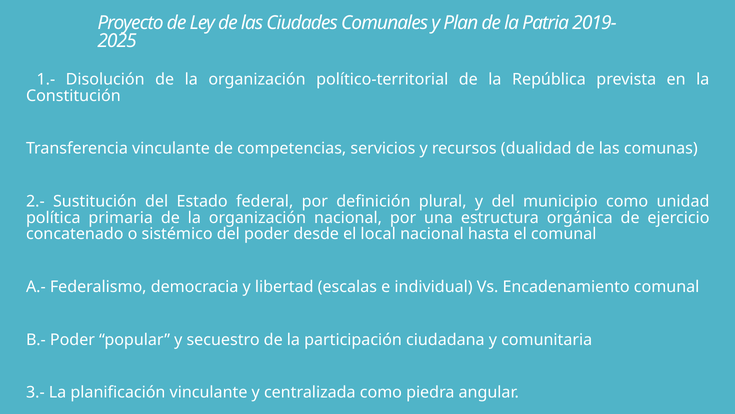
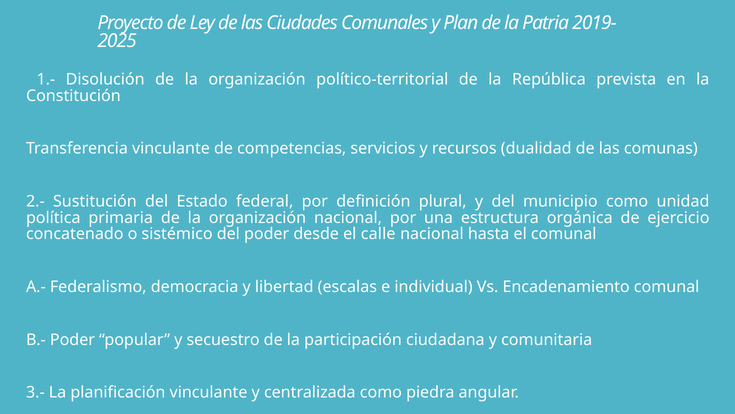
local: local -> calle (378, 234)
